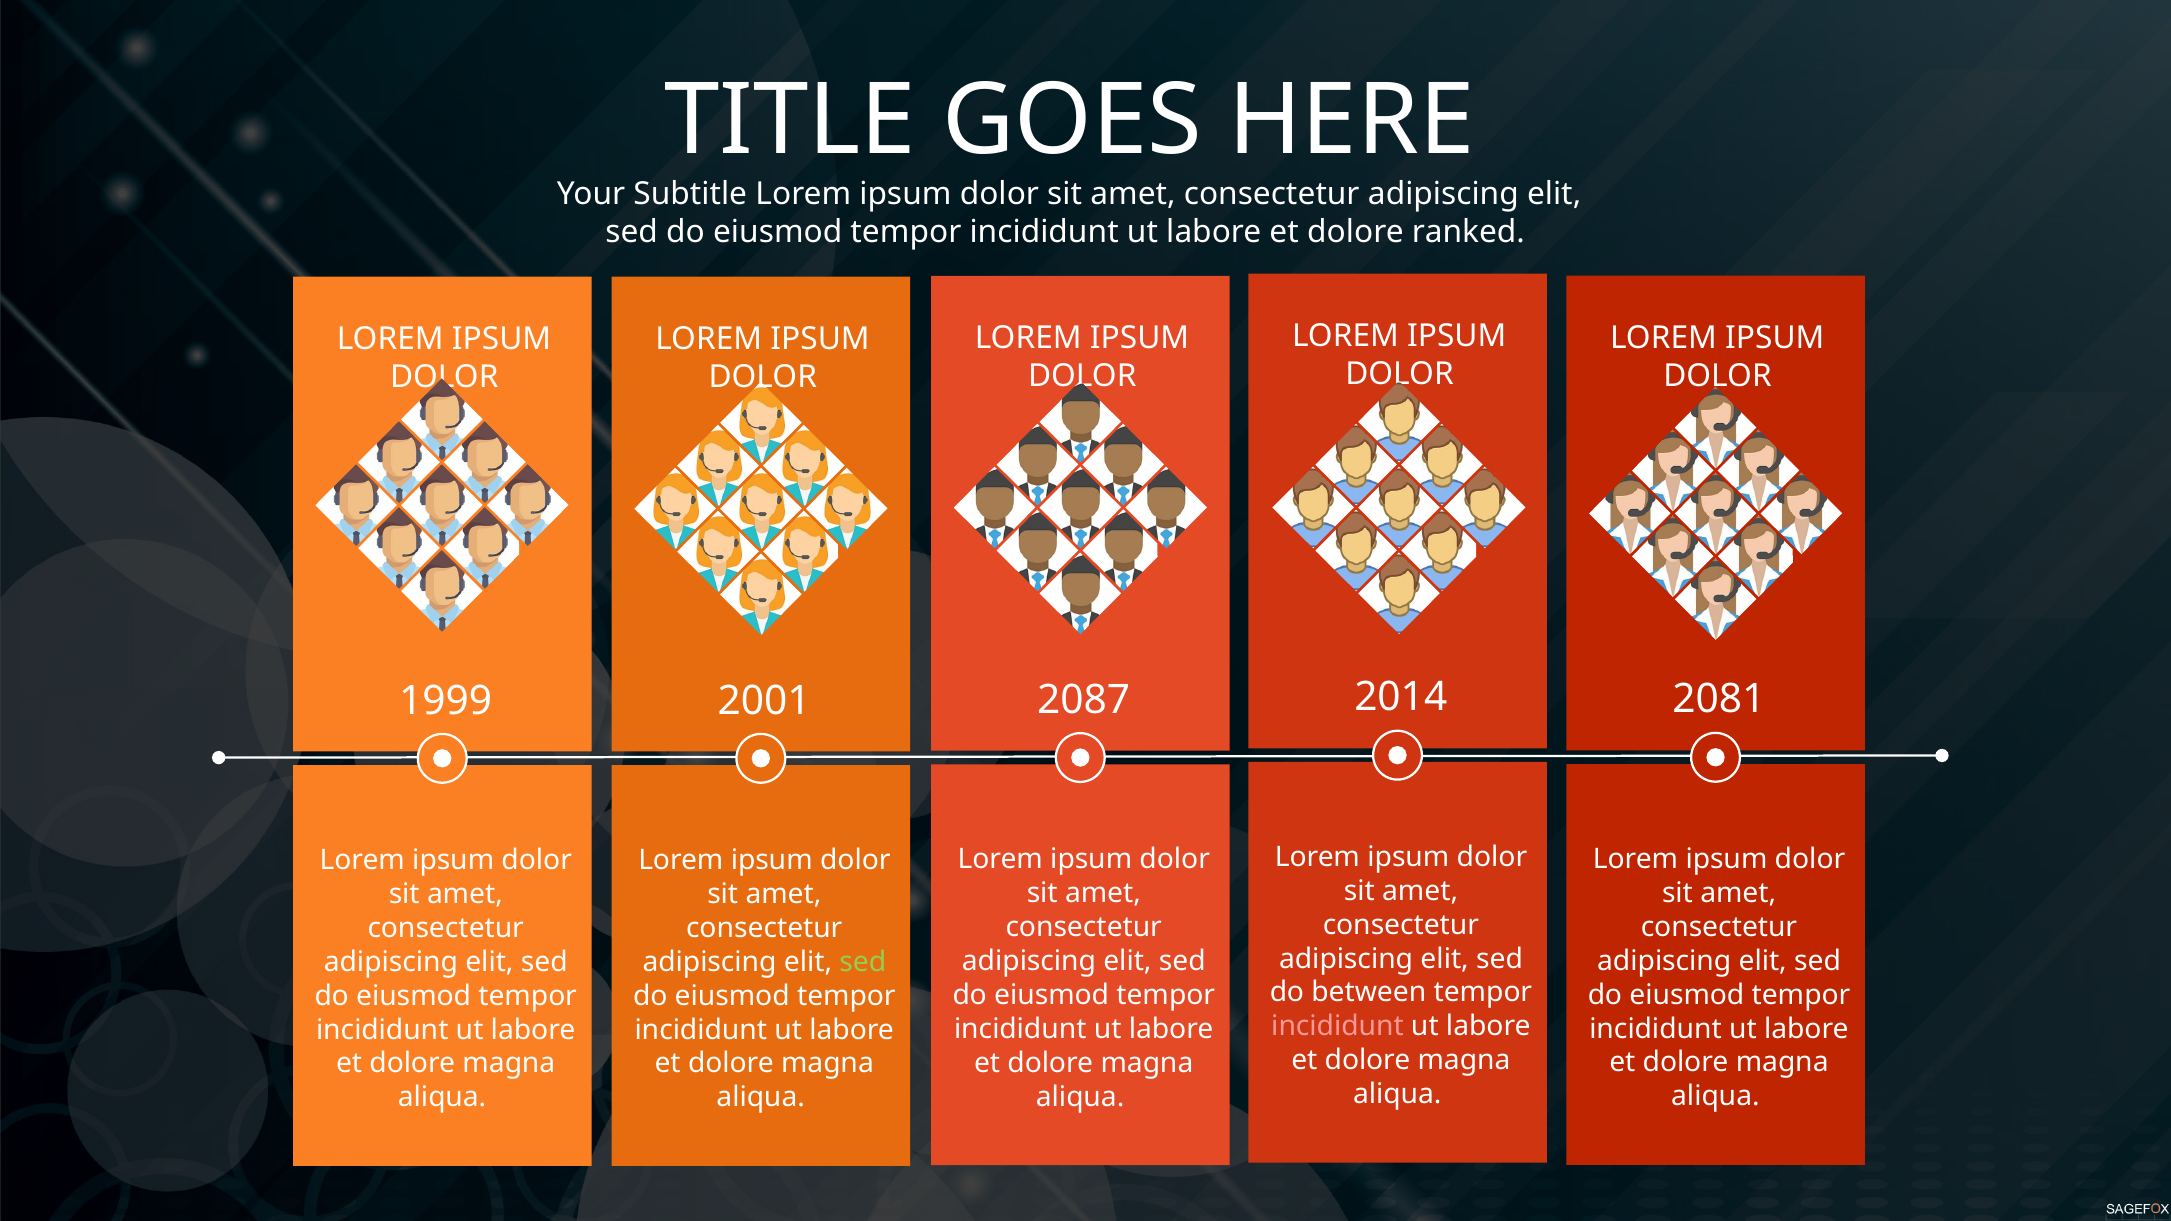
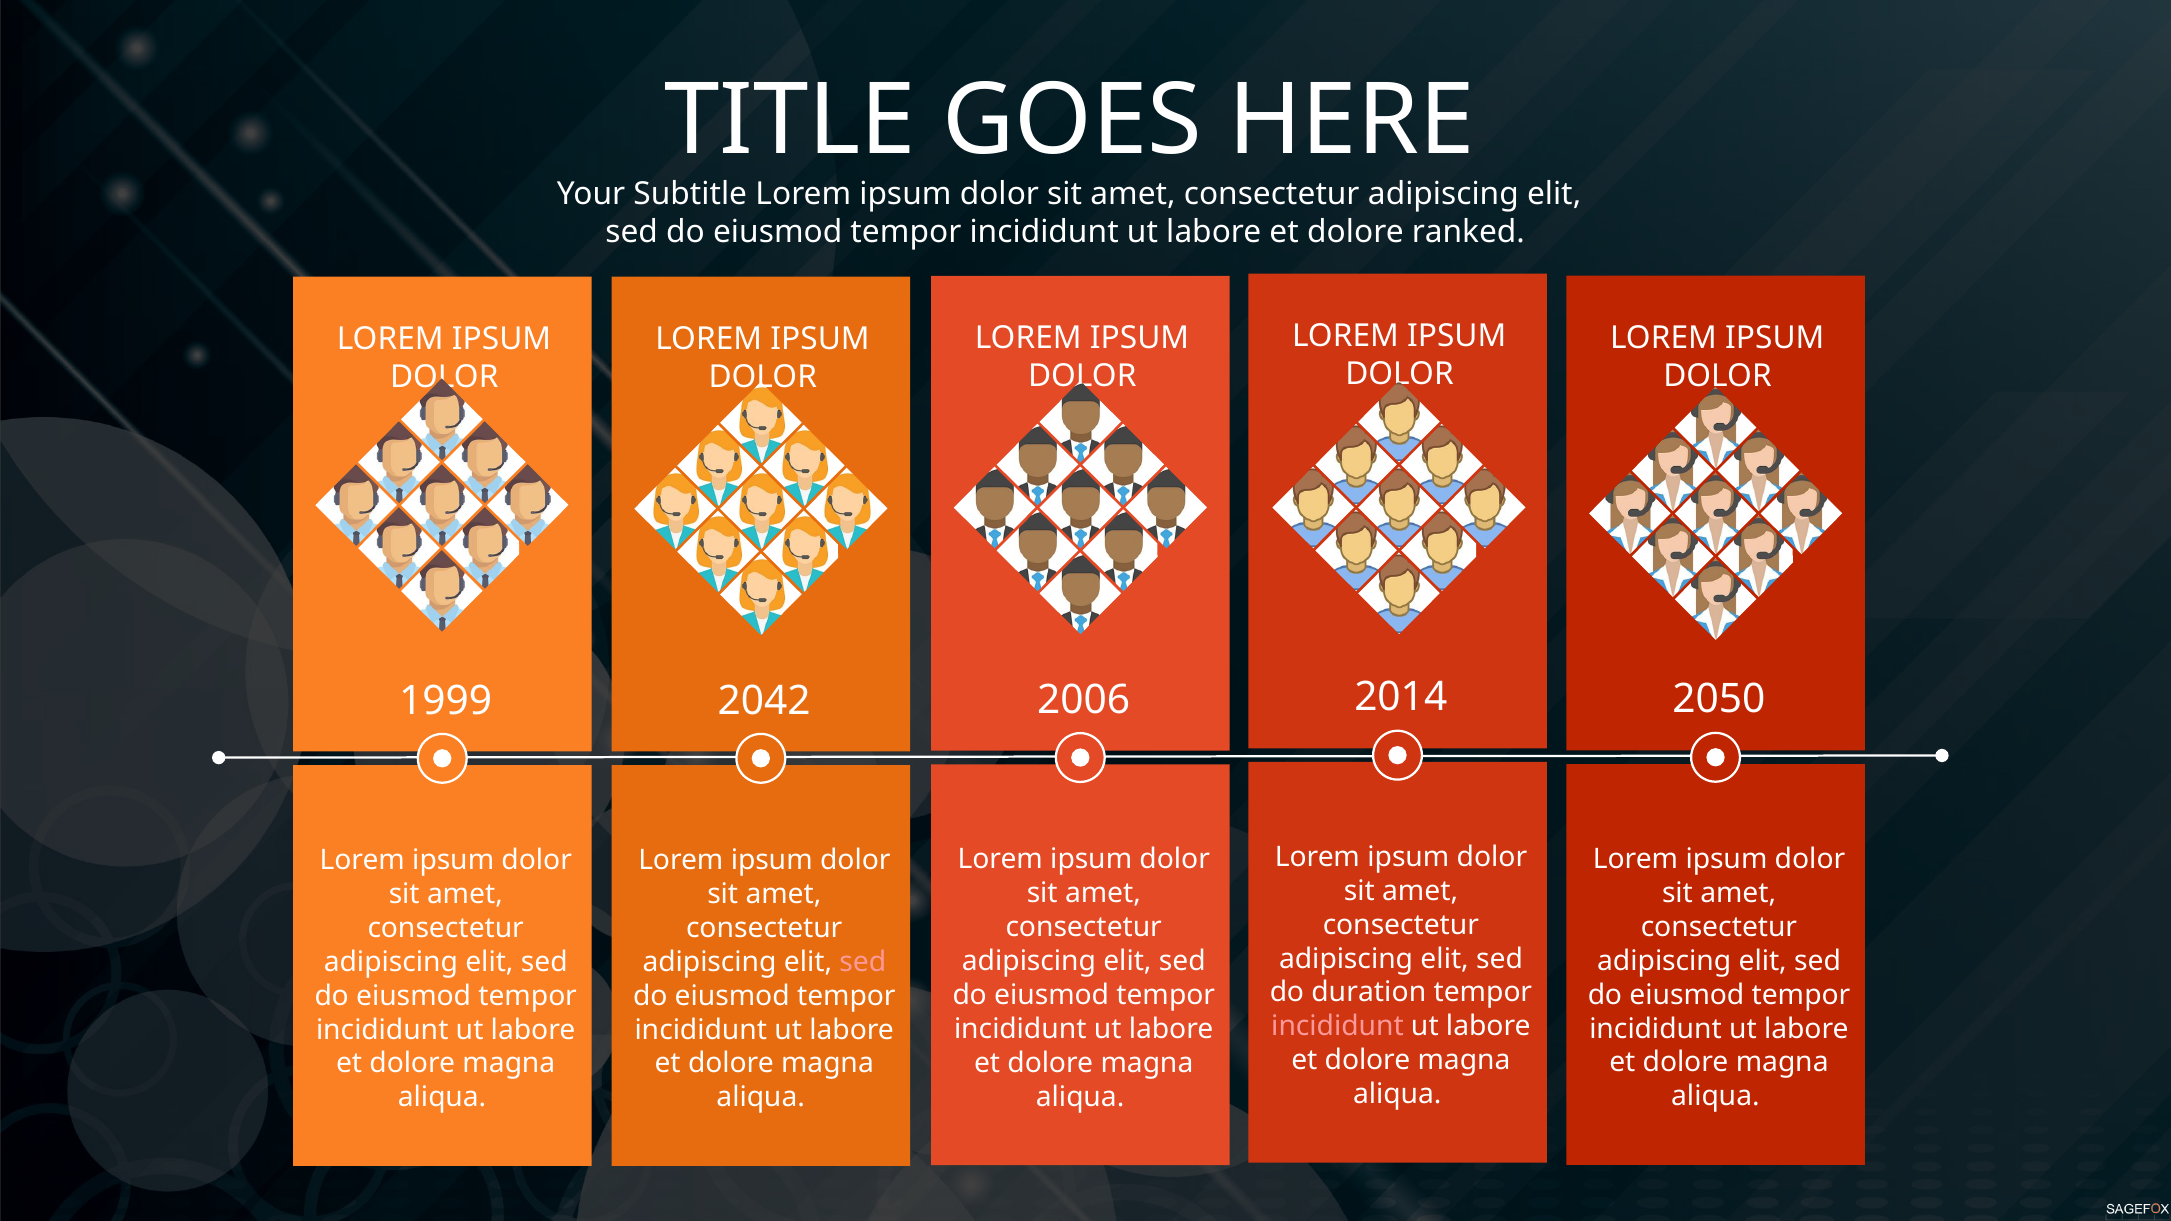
2081: 2081 -> 2050 (1719, 700)
2087: 2087 -> 2006 (1084, 700)
2001: 2001 -> 2042 (764, 701)
sed colour: light green -> pink (863, 962)
between: between -> duration (1369, 993)
